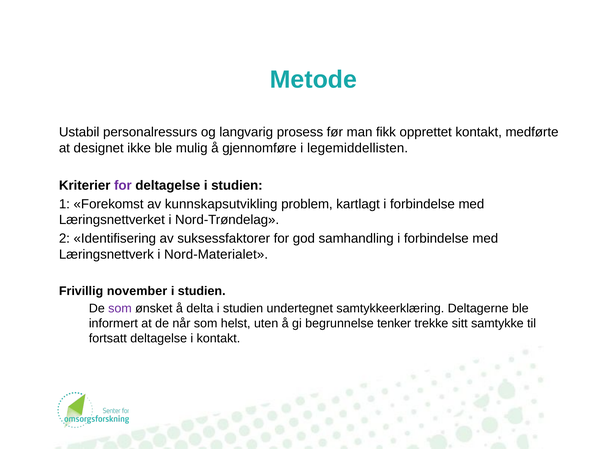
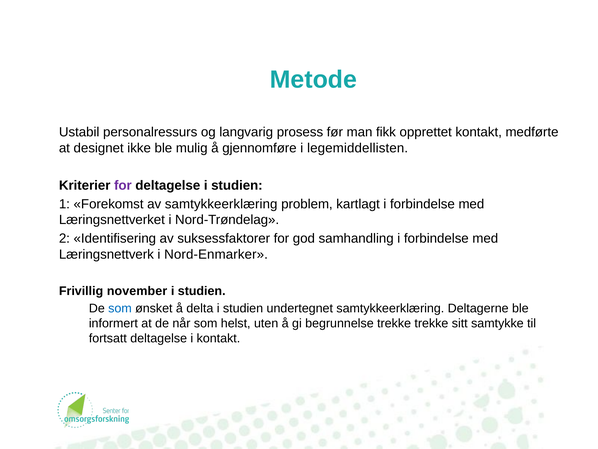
av kunnskapsutvikling: kunnskapsutvikling -> samtykkeerklæring (221, 204)
Nord-Materialet: Nord-Materialet -> Nord-Enmarker (216, 254)
som colour: purple -> blue (120, 308)
begrunnelse tenker: tenker -> trekke (394, 323)
